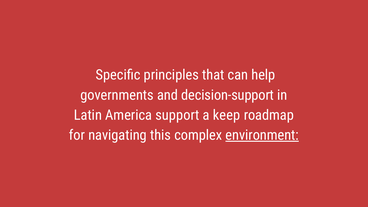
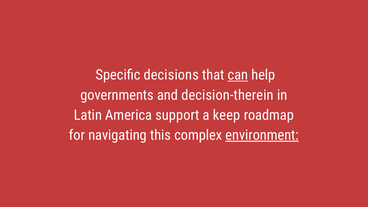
principles: principles -> decisions (171, 75)
can underline: none -> present (238, 75)
decision-support: decision-support -> decision-therein (227, 95)
